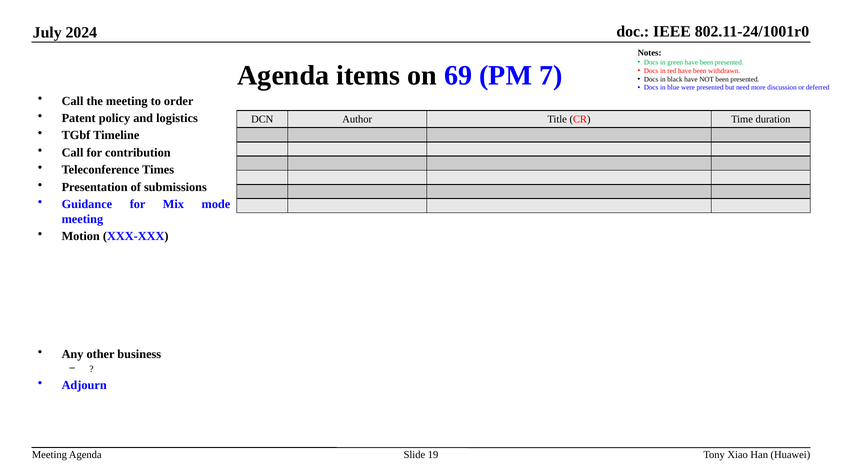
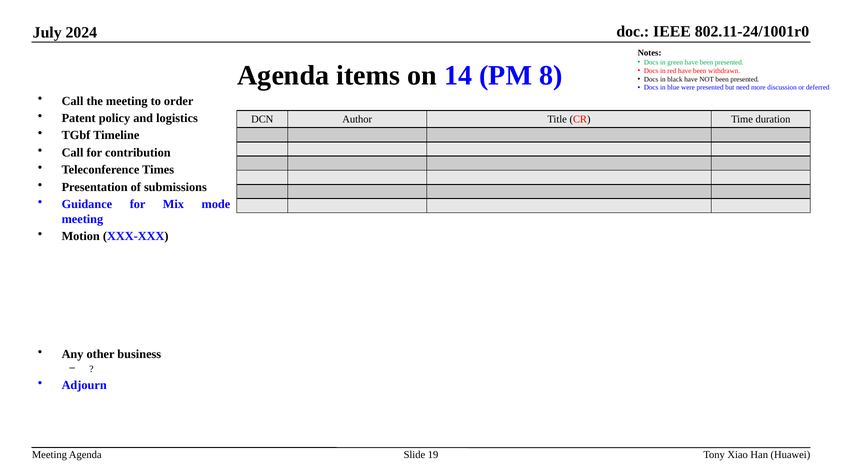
69: 69 -> 14 (458, 76)
7: 7 -> 8 (551, 76)
